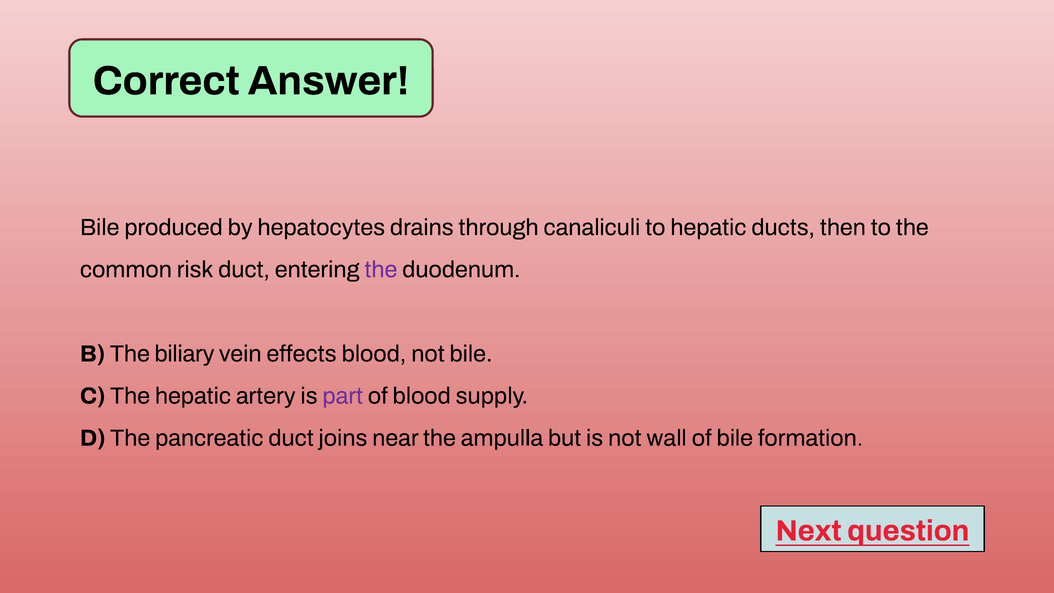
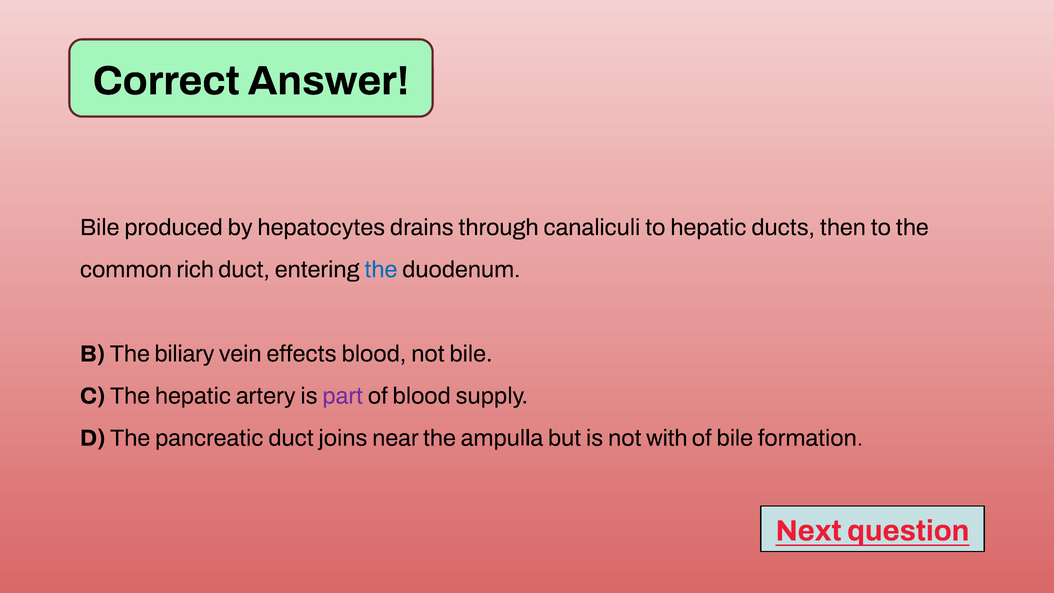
risk: risk -> rich (195, 269)
the colour: purple -> blue (381, 269)
wall: wall -> with (667, 438)
